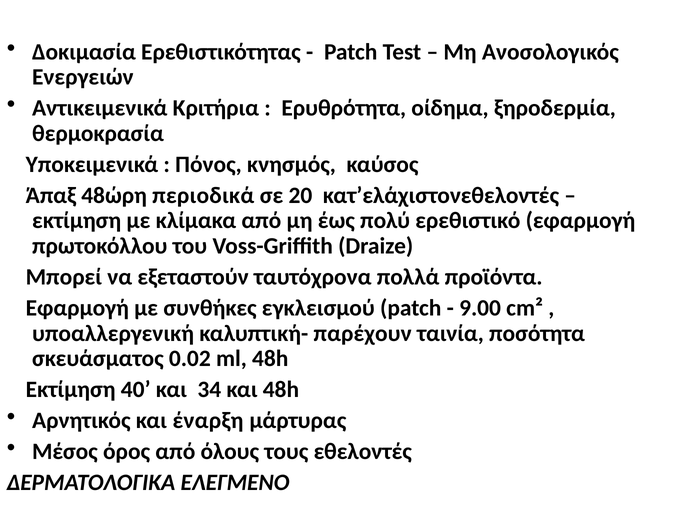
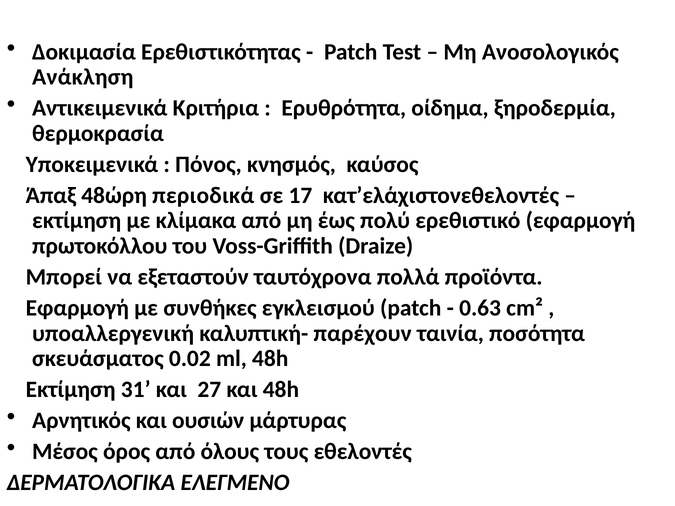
Ενεργειών: Ενεργειών -> Ανάκληση (83, 77)
20: 20 -> 17 (300, 196)
9.00: 9.00 -> 0.63 (480, 308)
40: 40 -> 31 (136, 390)
34: 34 -> 27 (209, 390)
έναρξη: έναρξη -> ουσιών (208, 421)
